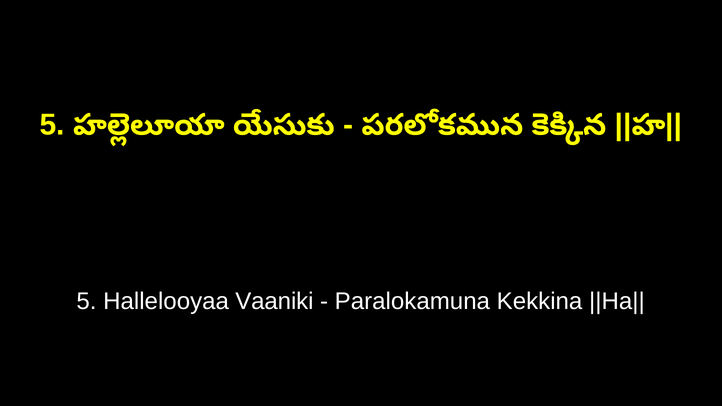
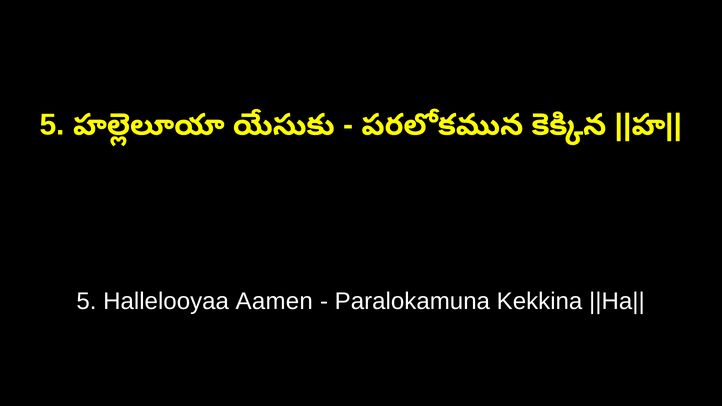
Vaaniki: Vaaniki -> Aamen (274, 301)
